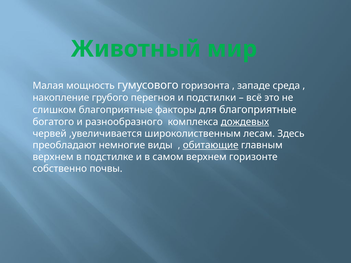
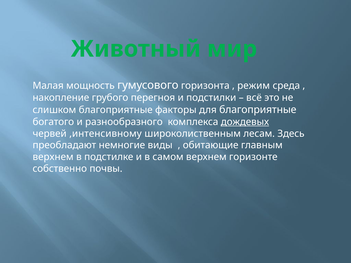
западе: западе -> режим (254, 86)
,увеличивается: ,увеличивается -> ,интенсивному (106, 134)
обитающие underline: present -> none (211, 145)
